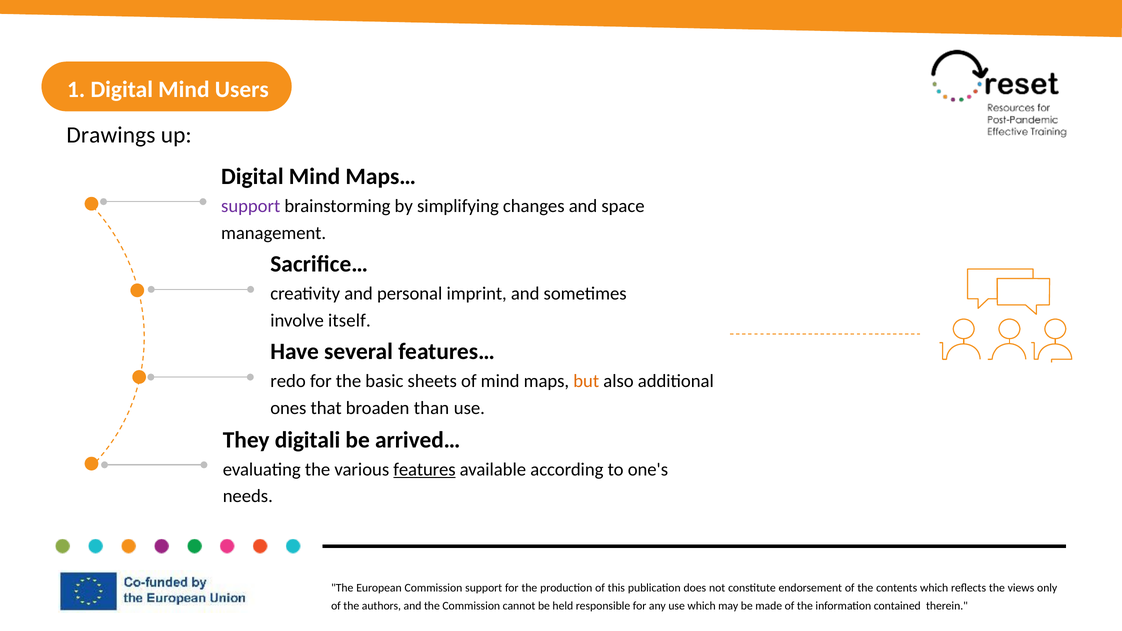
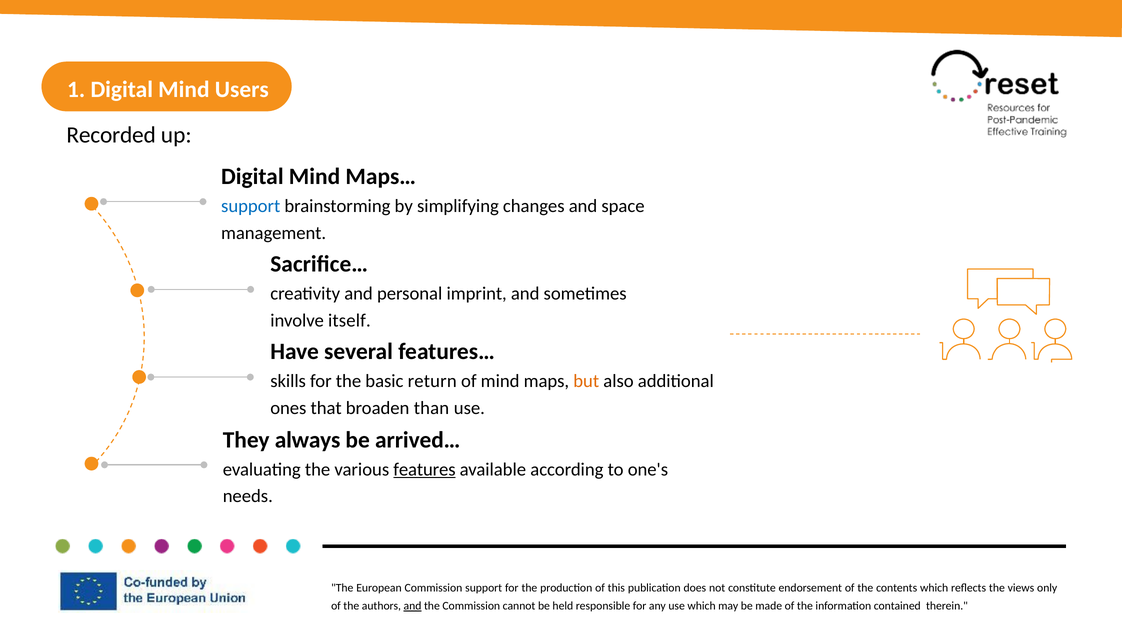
Drawings: Drawings -> Recorded (111, 135)
support colour: purple -> blue (251, 206)
redo: redo -> skills (288, 381)
sheets: sheets -> return (432, 381)
digitali: digitali -> always (308, 440)
and underline: none -> present (413, 606)
